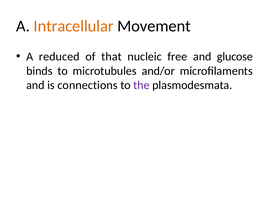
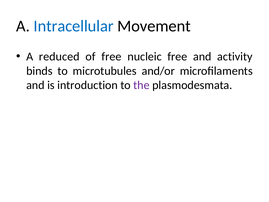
Intracellular colour: orange -> blue (74, 26)
of that: that -> free (111, 56)
glucose: glucose -> activity (235, 56)
connections: connections -> introduction (88, 85)
